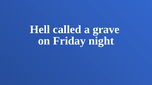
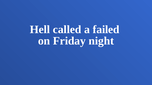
grave: grave -> failed (106, 30)
